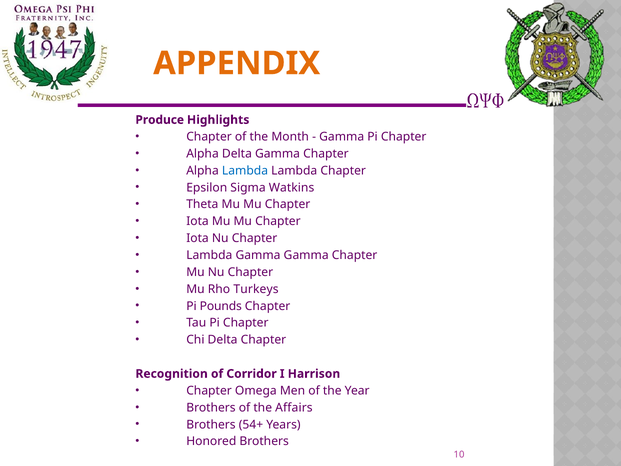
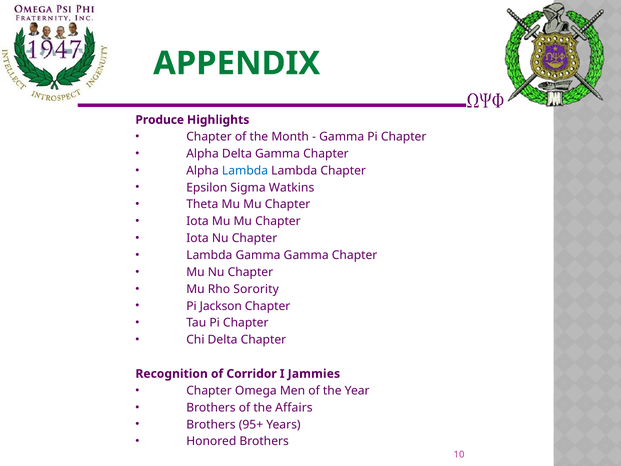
APPENDIX colour: orange -> green (237, 63)
Turkeys: Turkeys -> Sorority (256, 289)
Pounds: Pounds -> Jackson (221, 306)
Harrison: Harrison -> Jammies (314, 374)
54+: 54+ -> 95+ (251, 424)
